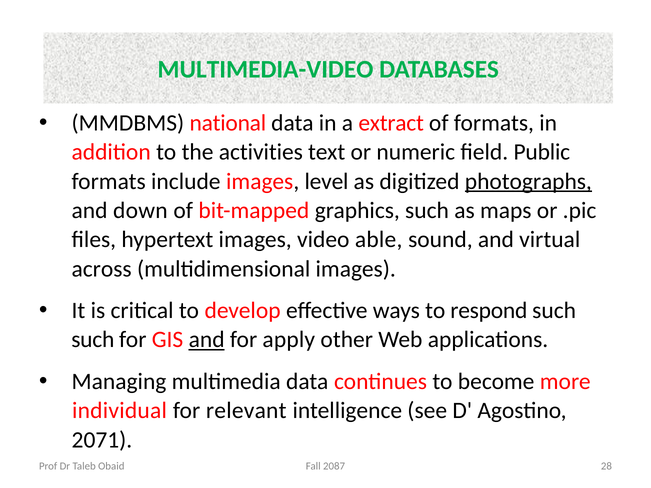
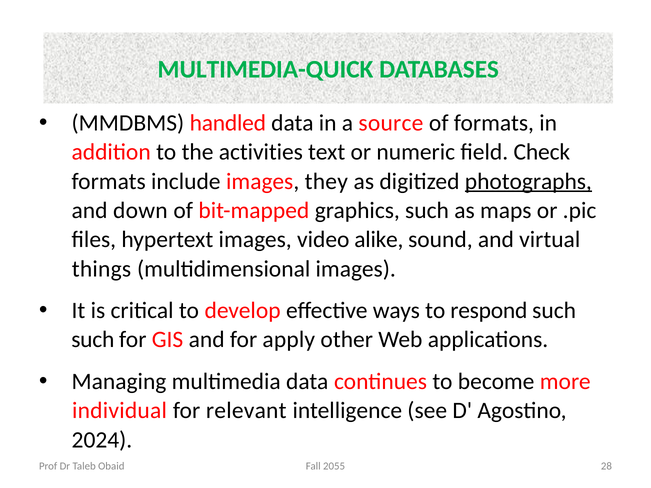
MULTIMEDIA-VIDEO: MULTIMEDIA-VIDEO -> MULTIMEDIA-QUICK (265, 70)
national: national -> handled (228, 123)
extract: extract -> source (391, 123)
Public: Public -> Check (542, 152)
level: level -> they (326, 181)
able: able -> alike (379, 240)
across: across -> things (101, 269)
and underline: present -> none (207, 340)
2071: 2071 -> 2024 (102, 440)
2087: 2087 -> 2055 (334, 466)
